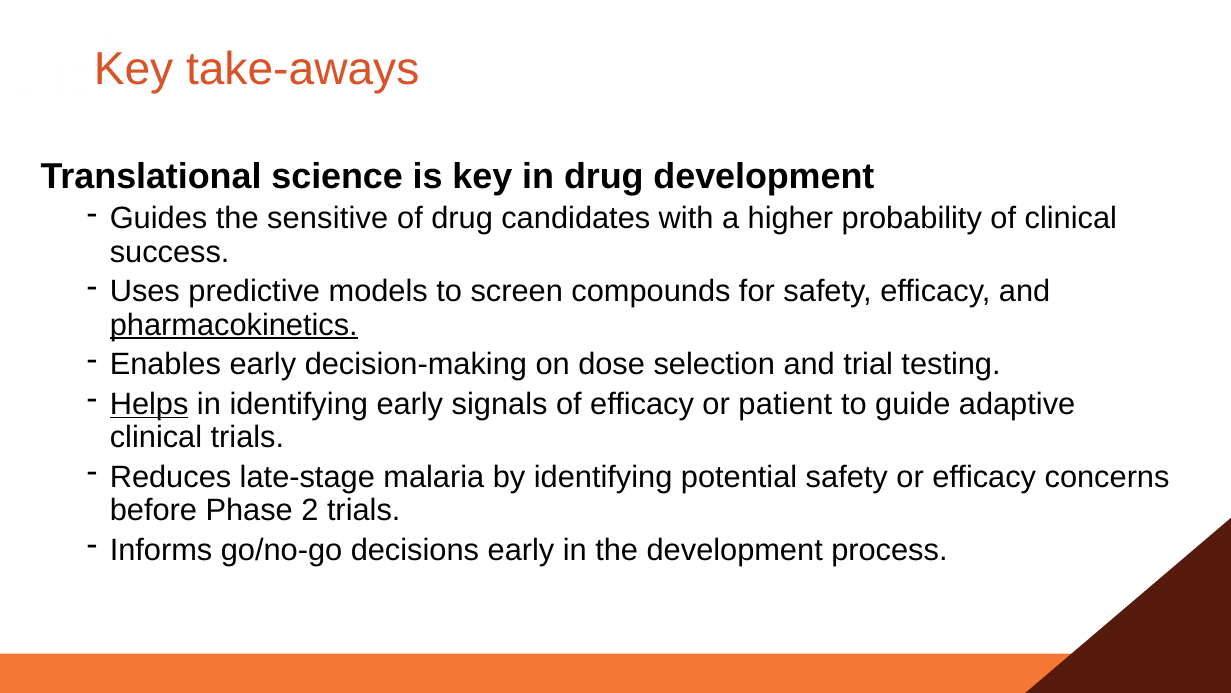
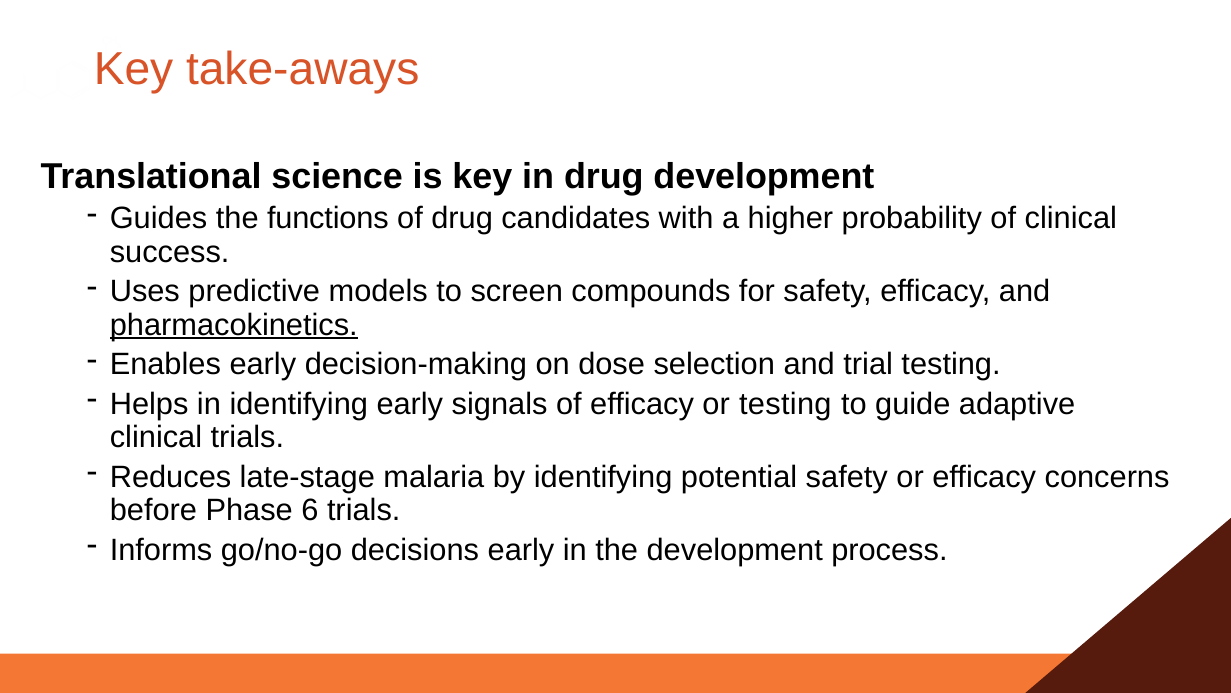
sensitive: sensitive -> functions (328, 219)
Helps underline: present -> none (149, 404)
or patient: patient -> testing (785, 404)
2: 2 -> 6 (310, 510)
